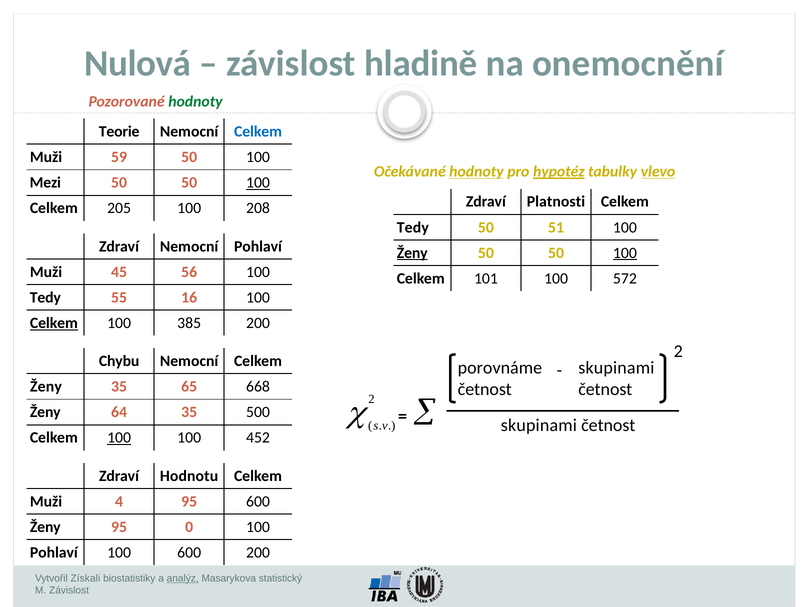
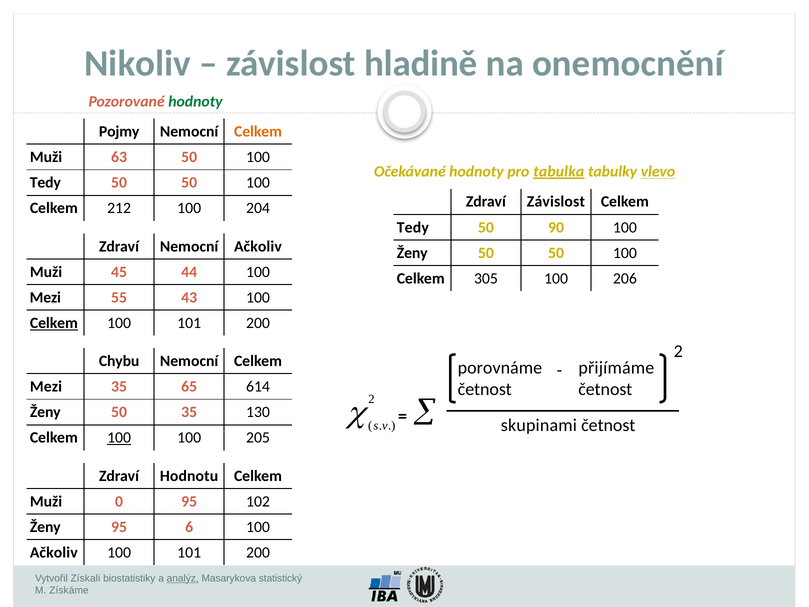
Nulová: Nulová -> Nikoliv (137, 64)
Teorie: Teorie -> Pojmy (119, 132)
Celkem colour: blue -> orange (258, 132)
59: 59 -> 63 (119, 157)
hodnoty underline: present -> none (476, 171)
hypotéz: hypotéz -> tabulka (559, 171)
Mezi: Mezi -> Tedy (45, 183)
100 underline: present -> none (258, 183)
Zdraví Platnosti: Platnosti -> Závislost (556, 202)
205: 205 -> 212 (119, 208)
208: 208 -> 204 (258, 208)
51: 51 -> 90 (556, 227)
Nemocní Pohlaví: Pohlaví -> Ačkoliv (258, 246)
Ženy underline: present -> none (412, 253)
100 underline: present -> none (625, 253)
56: 56 -> 44 (189, 272)
101: 101 -> 305 (486, 278)
572: 572 -> 206 (625, 278)
Tedy: Tedy -> Mezi (45, 297)
16: 16 -> 43 (189, 297)
385: 385 -> 101 (189, 323)
skupinami: skupinami -> přijímáme (616, 368)
Ženy: Ženy -> Mezi (46, 387)
668: 668 -> 614 (258, 387)
64: 64 -> 50 (119, 412)
500: 500 -> 130 (258, 412)
452: 452 -> 205 (258, 438)
4: 4 -> 0 (119, 501)
95 600: 600 -> 102 (258, 501)
0: 0 -> 6 (189, 527)
Pohlaví: Pohlaví -> Ačkoliv (54, 552)
600: 600 -> 101 (189, 552)
M Závislost: Závislost -> Získáme (69, 590)
